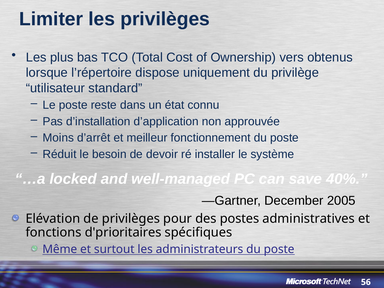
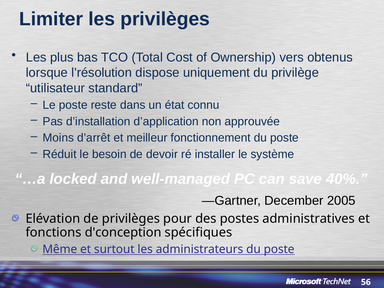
l’répertoire: l’répertoire -> l’résolution (102, 73)
d'prioritaires: d'prioritaires -> d'conception (123, 232)
